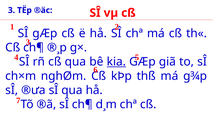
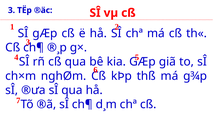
kia underline: present -> none (116, 62)
